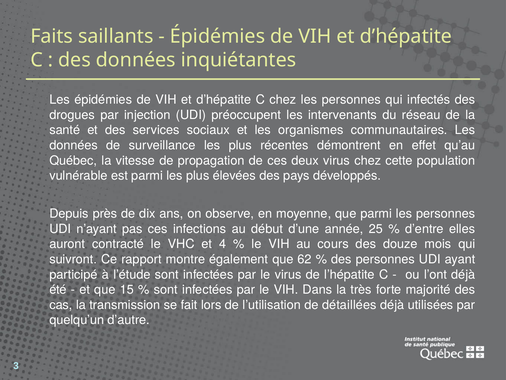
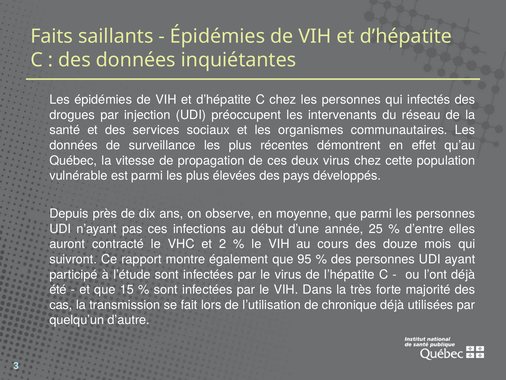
4: 4 -> 2 (223, 244)
62: 62 -> 95 (305, 259)
détaillées: détaillées -> chronique (349, 305)
